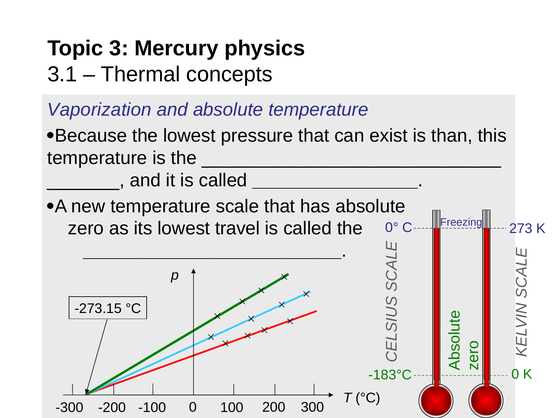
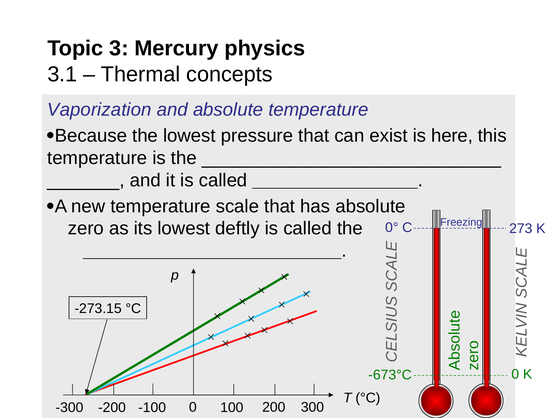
than: than -> here (452, 136)
travel: travel -> deftly (237, 228)
-183°C: -183°C -> -673°C (390, 375)
